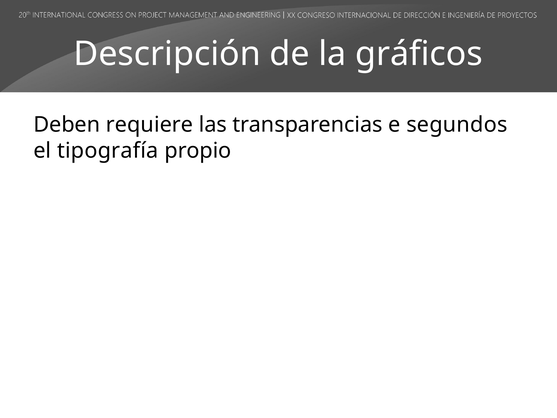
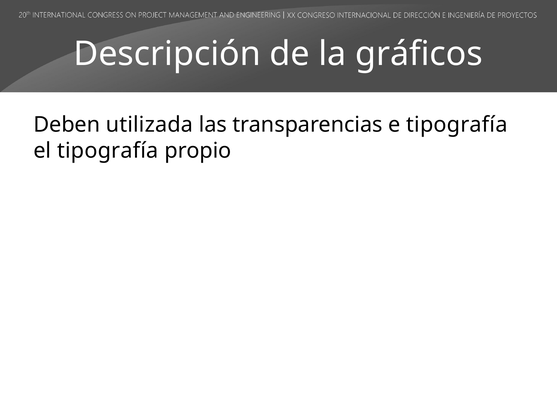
requiere: requiere -> utilizada (149, 125)
e segundos: segundos -> tipografía (457, 125)
